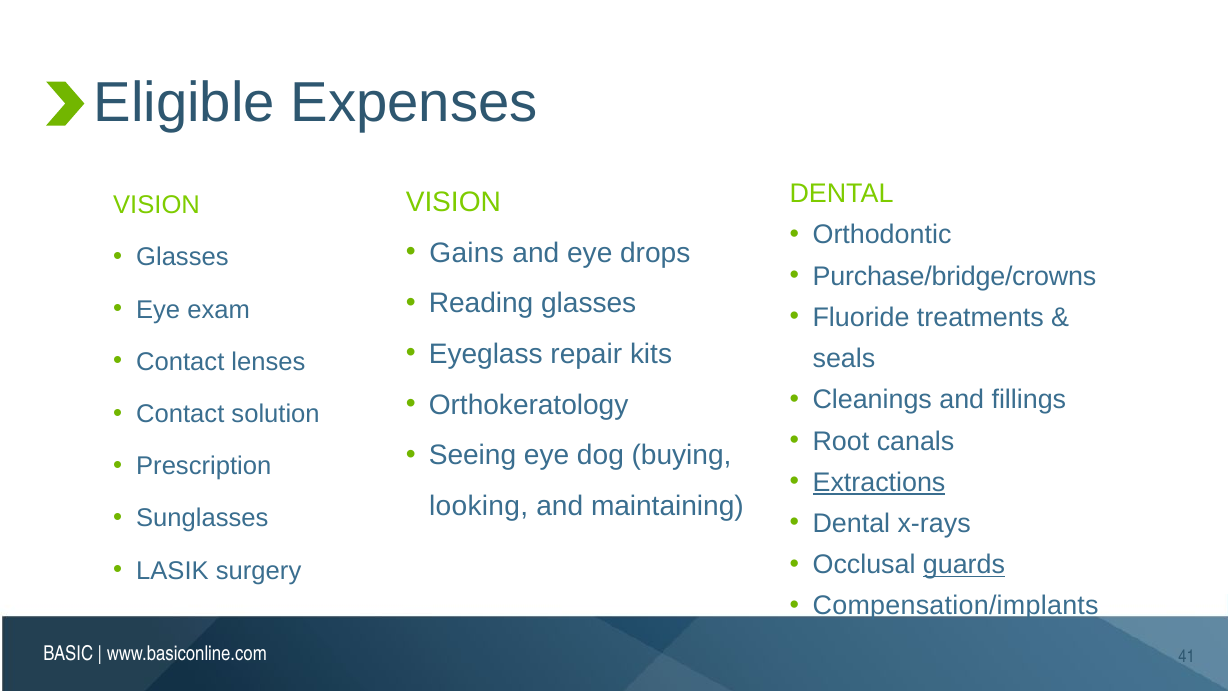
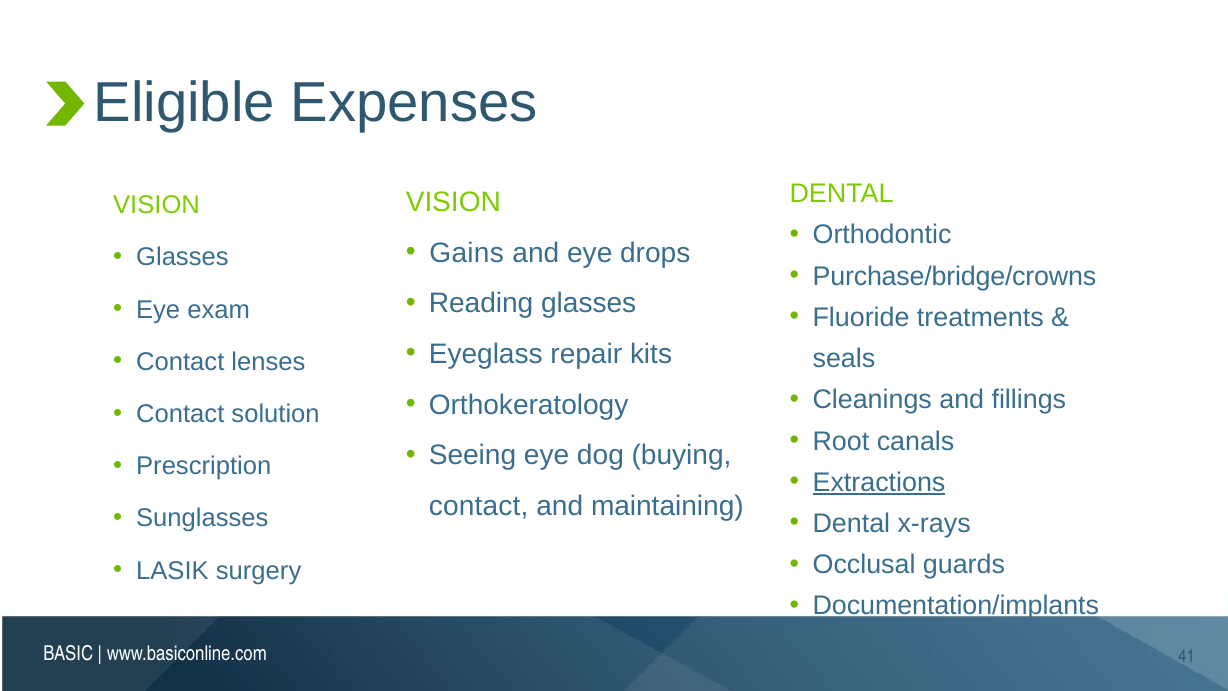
looking: looking -> contact (479, 506)
guards underline: present -> none (964, 565)
Compensation/implants: Compensation/implants -> Documentation/implants (956, 606)
